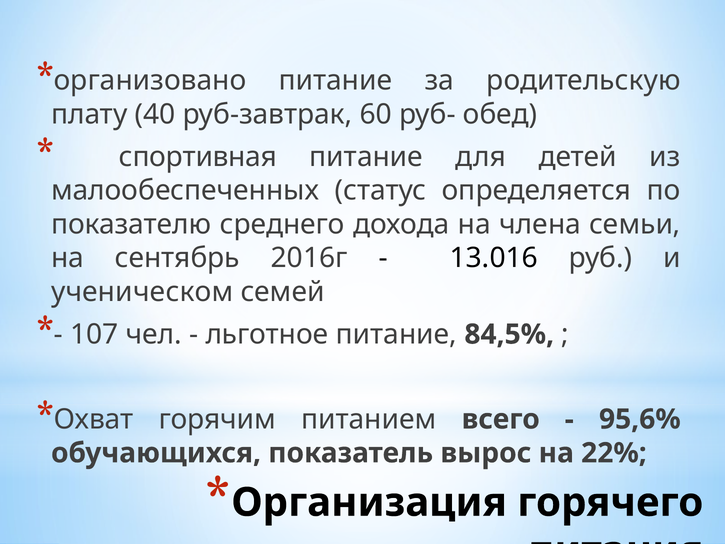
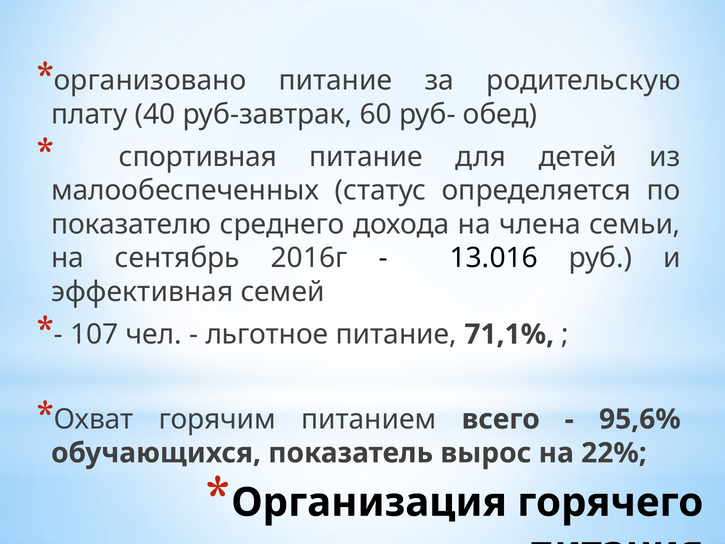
ученическом: ученическом -> эффективная (142, 292)
84,5%: 84,5% -> 71,1% (509, 334)
